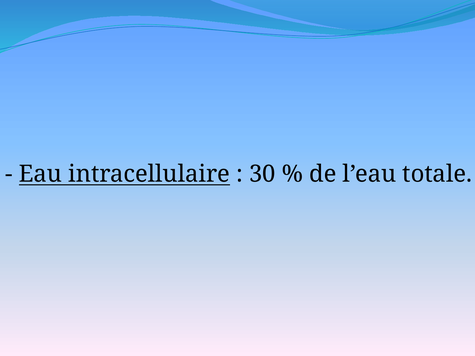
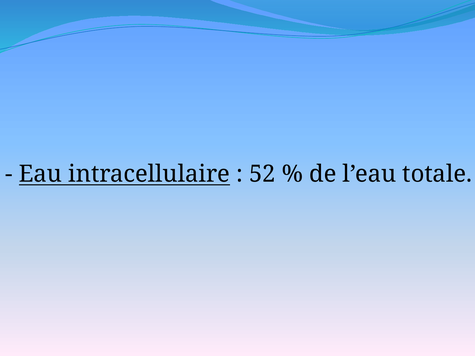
30: 30 -> 52 (262, 174)
